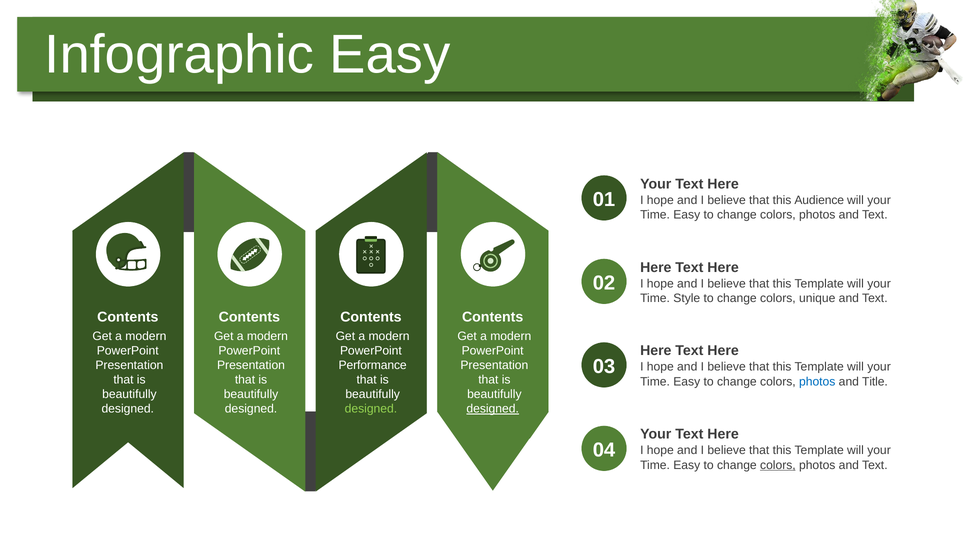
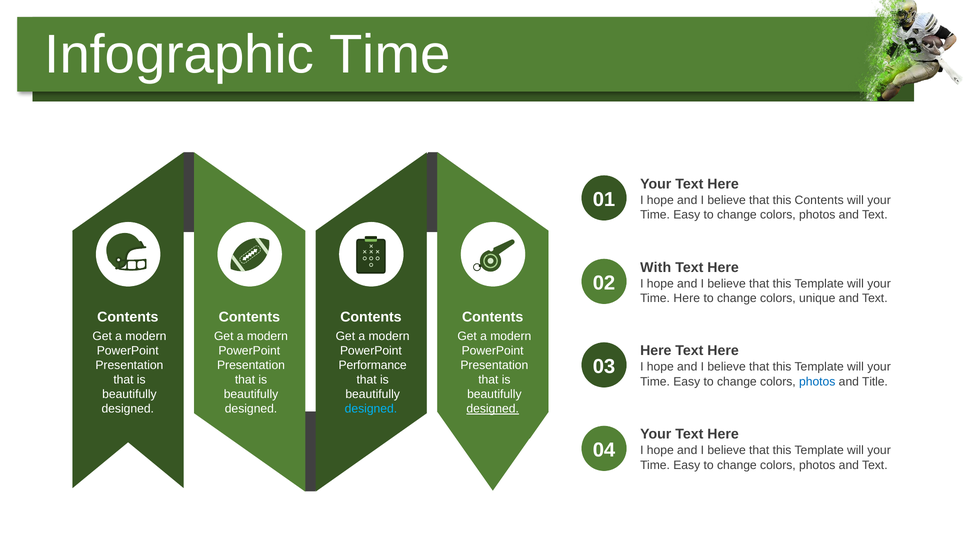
Infographic Easy: Easy -> Time (390, 55)
this Audience: Audience -> Contents (819, 200)
Here: Here -> With (656, 267)
Time Style: Style -> Here (687, 298)
designed colour: light green -> light blue (371, 409)
colors underline: present -> none (778, 465)
